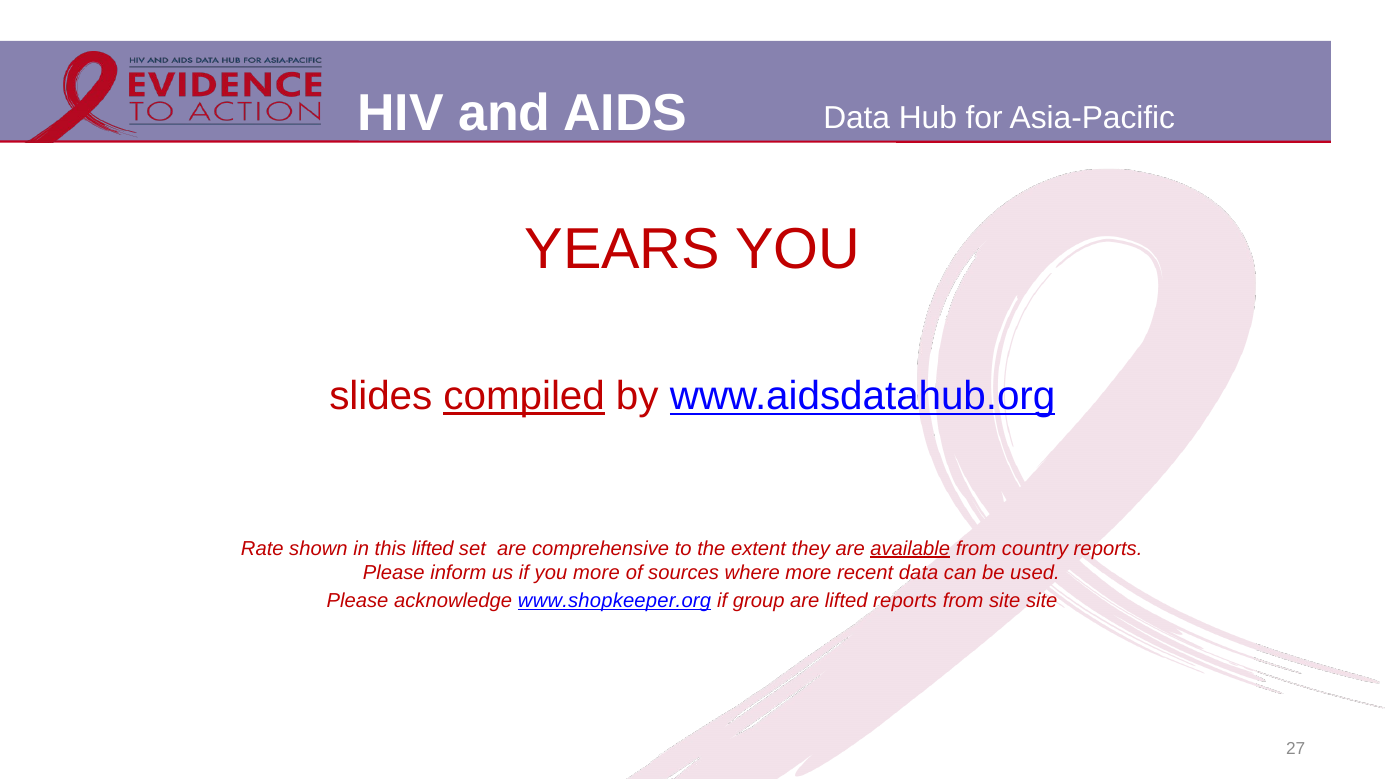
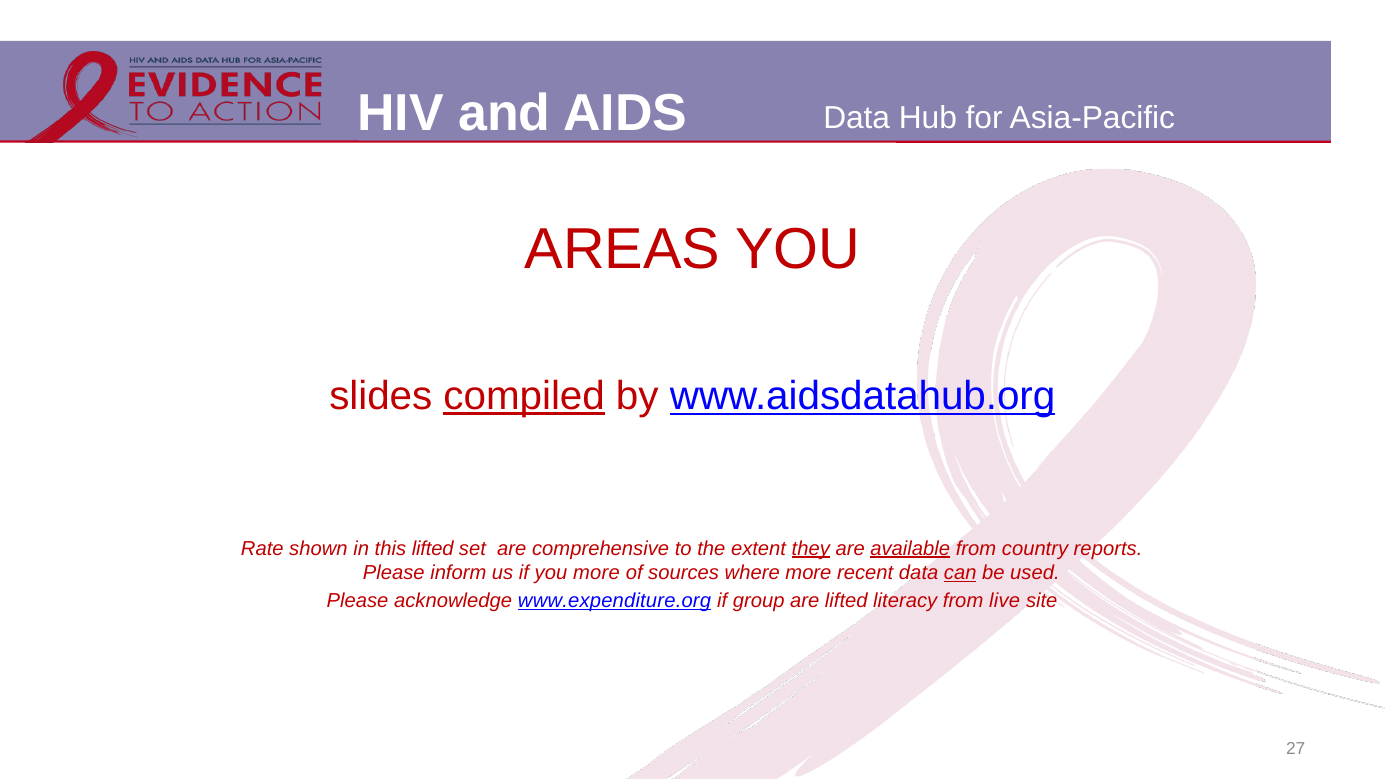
YEARS: YEARS -> AREAS (622, 250)
they underline: none -> present (811, 548)
can underline: none -> present (960, 573)
www.shopkeeper.org: www.shopkeeper.org -> www.expenditure.org (615, 601)
lifted reports: reports -> literacy (905, 601)
from site: site -> live (1005, 601)
